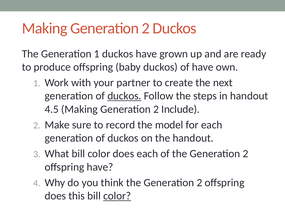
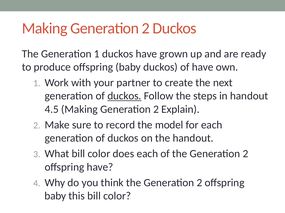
Include: Include -> Explain (181, 110)
does: does -> baby (55, 197)
color underline: present -> none (117, 197)
